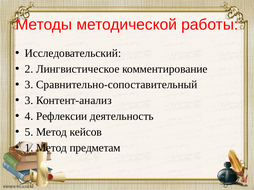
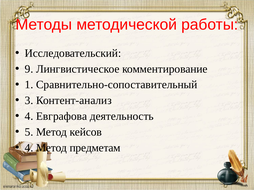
2: 2 -> 9 (29, 69)
3: 3 -> 1 (29, 85)
Рефлексии: Рефлексии -> Евграфова (62, 117)
1: 1 -> 4 (29, 148)
